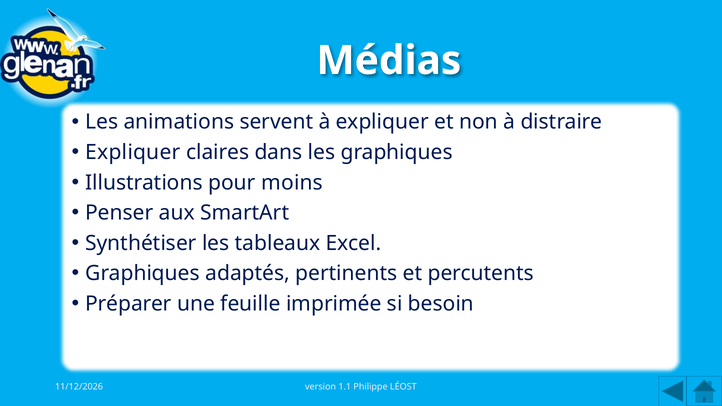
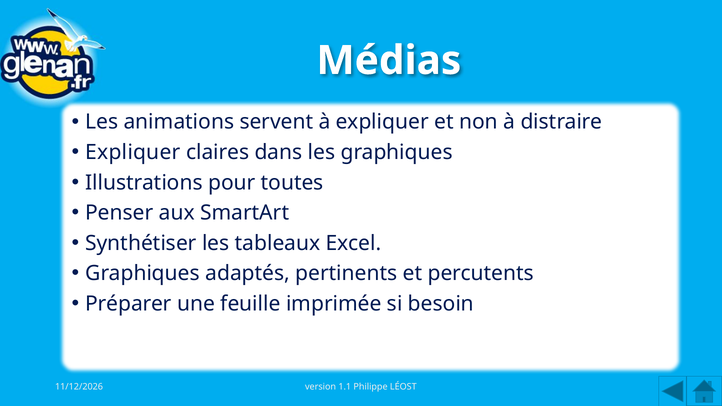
moins: moins -> toutes (292, 183)
